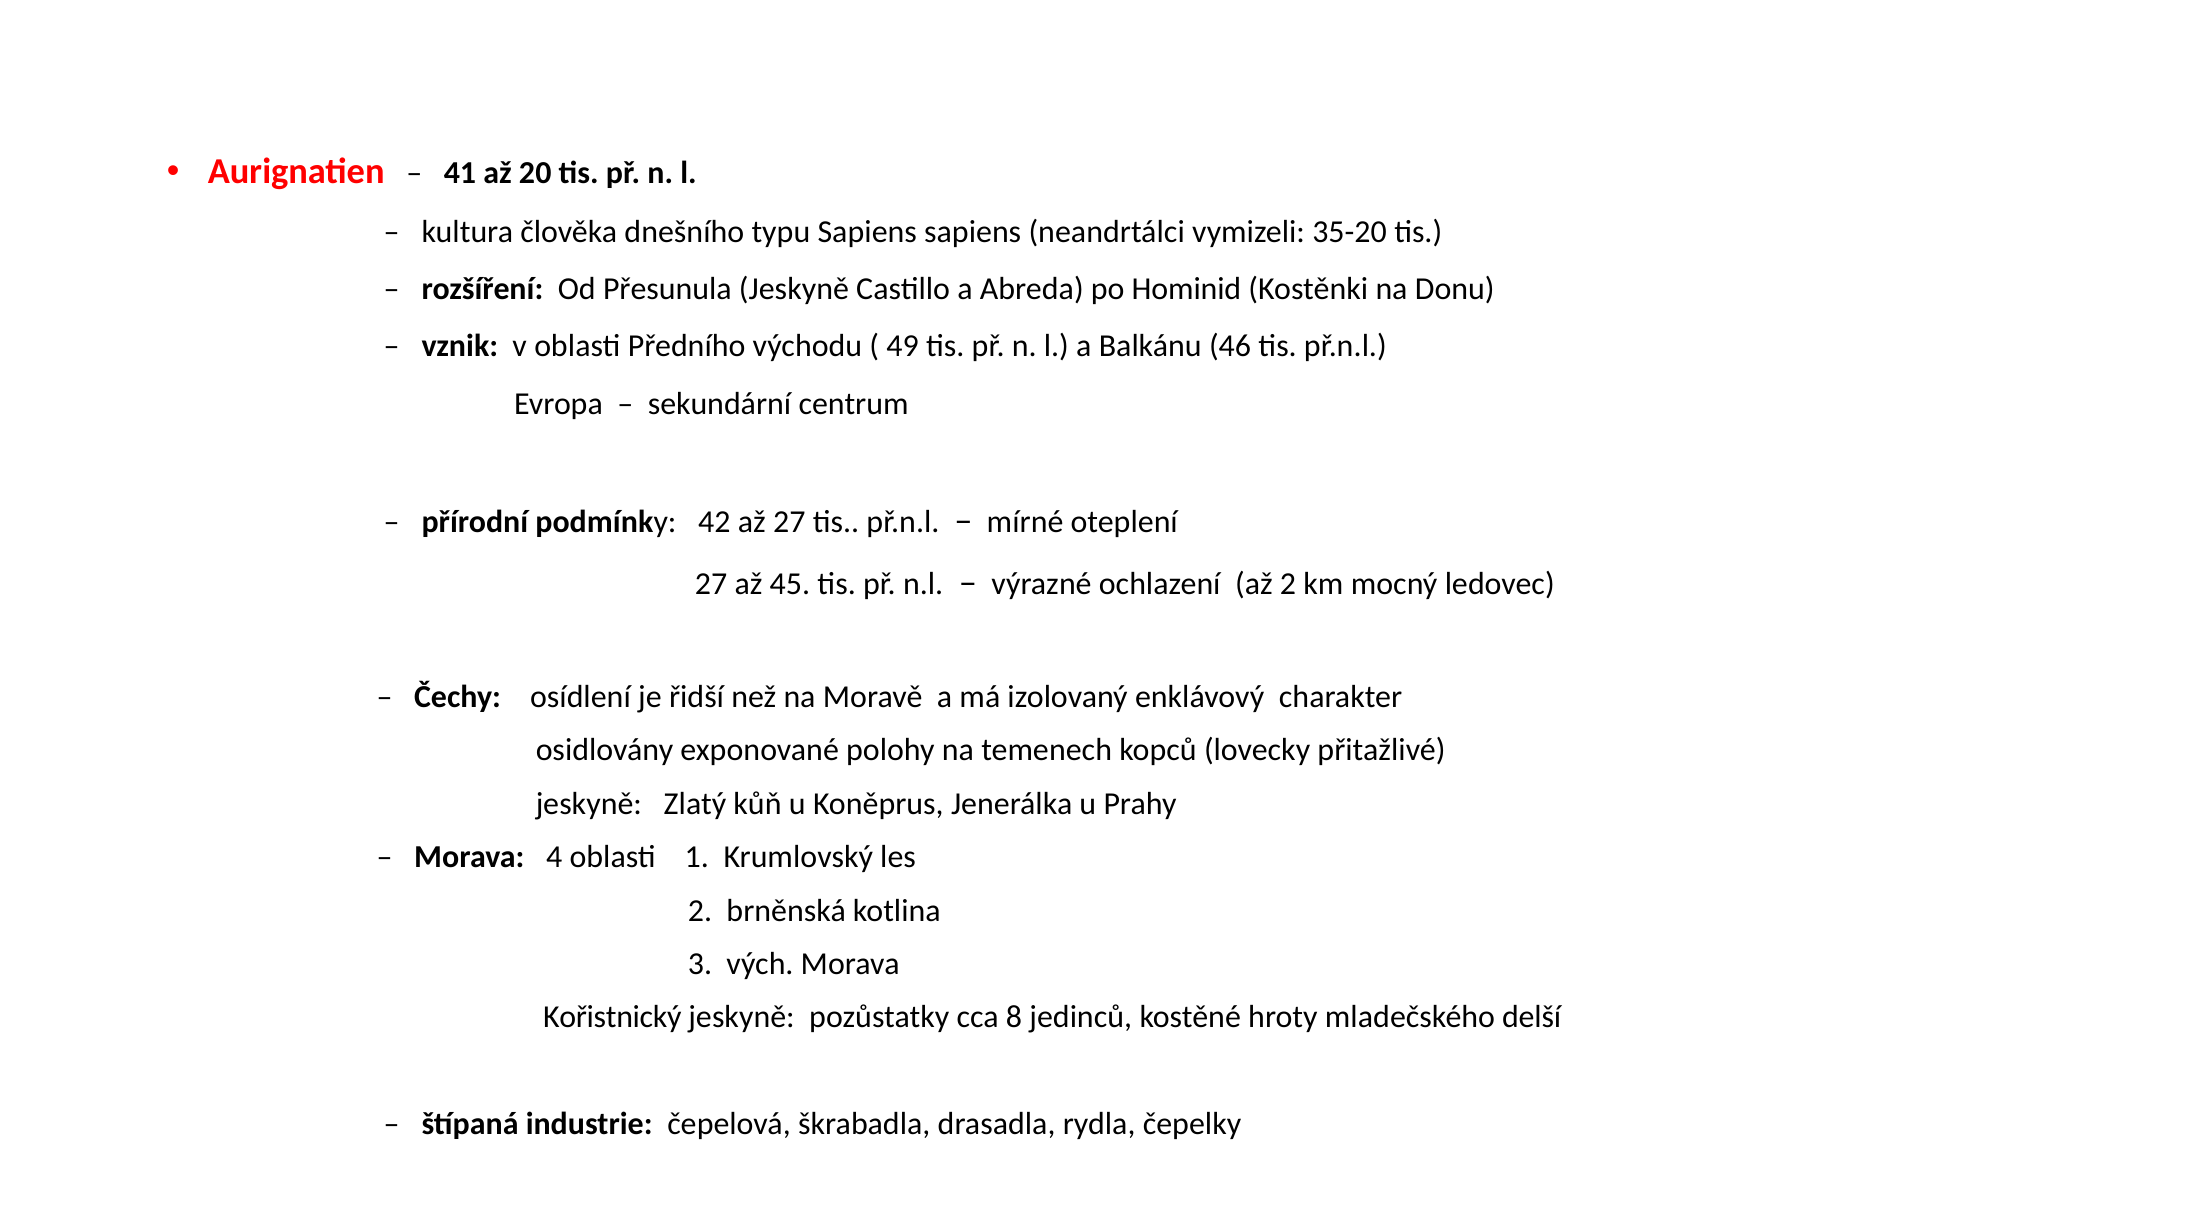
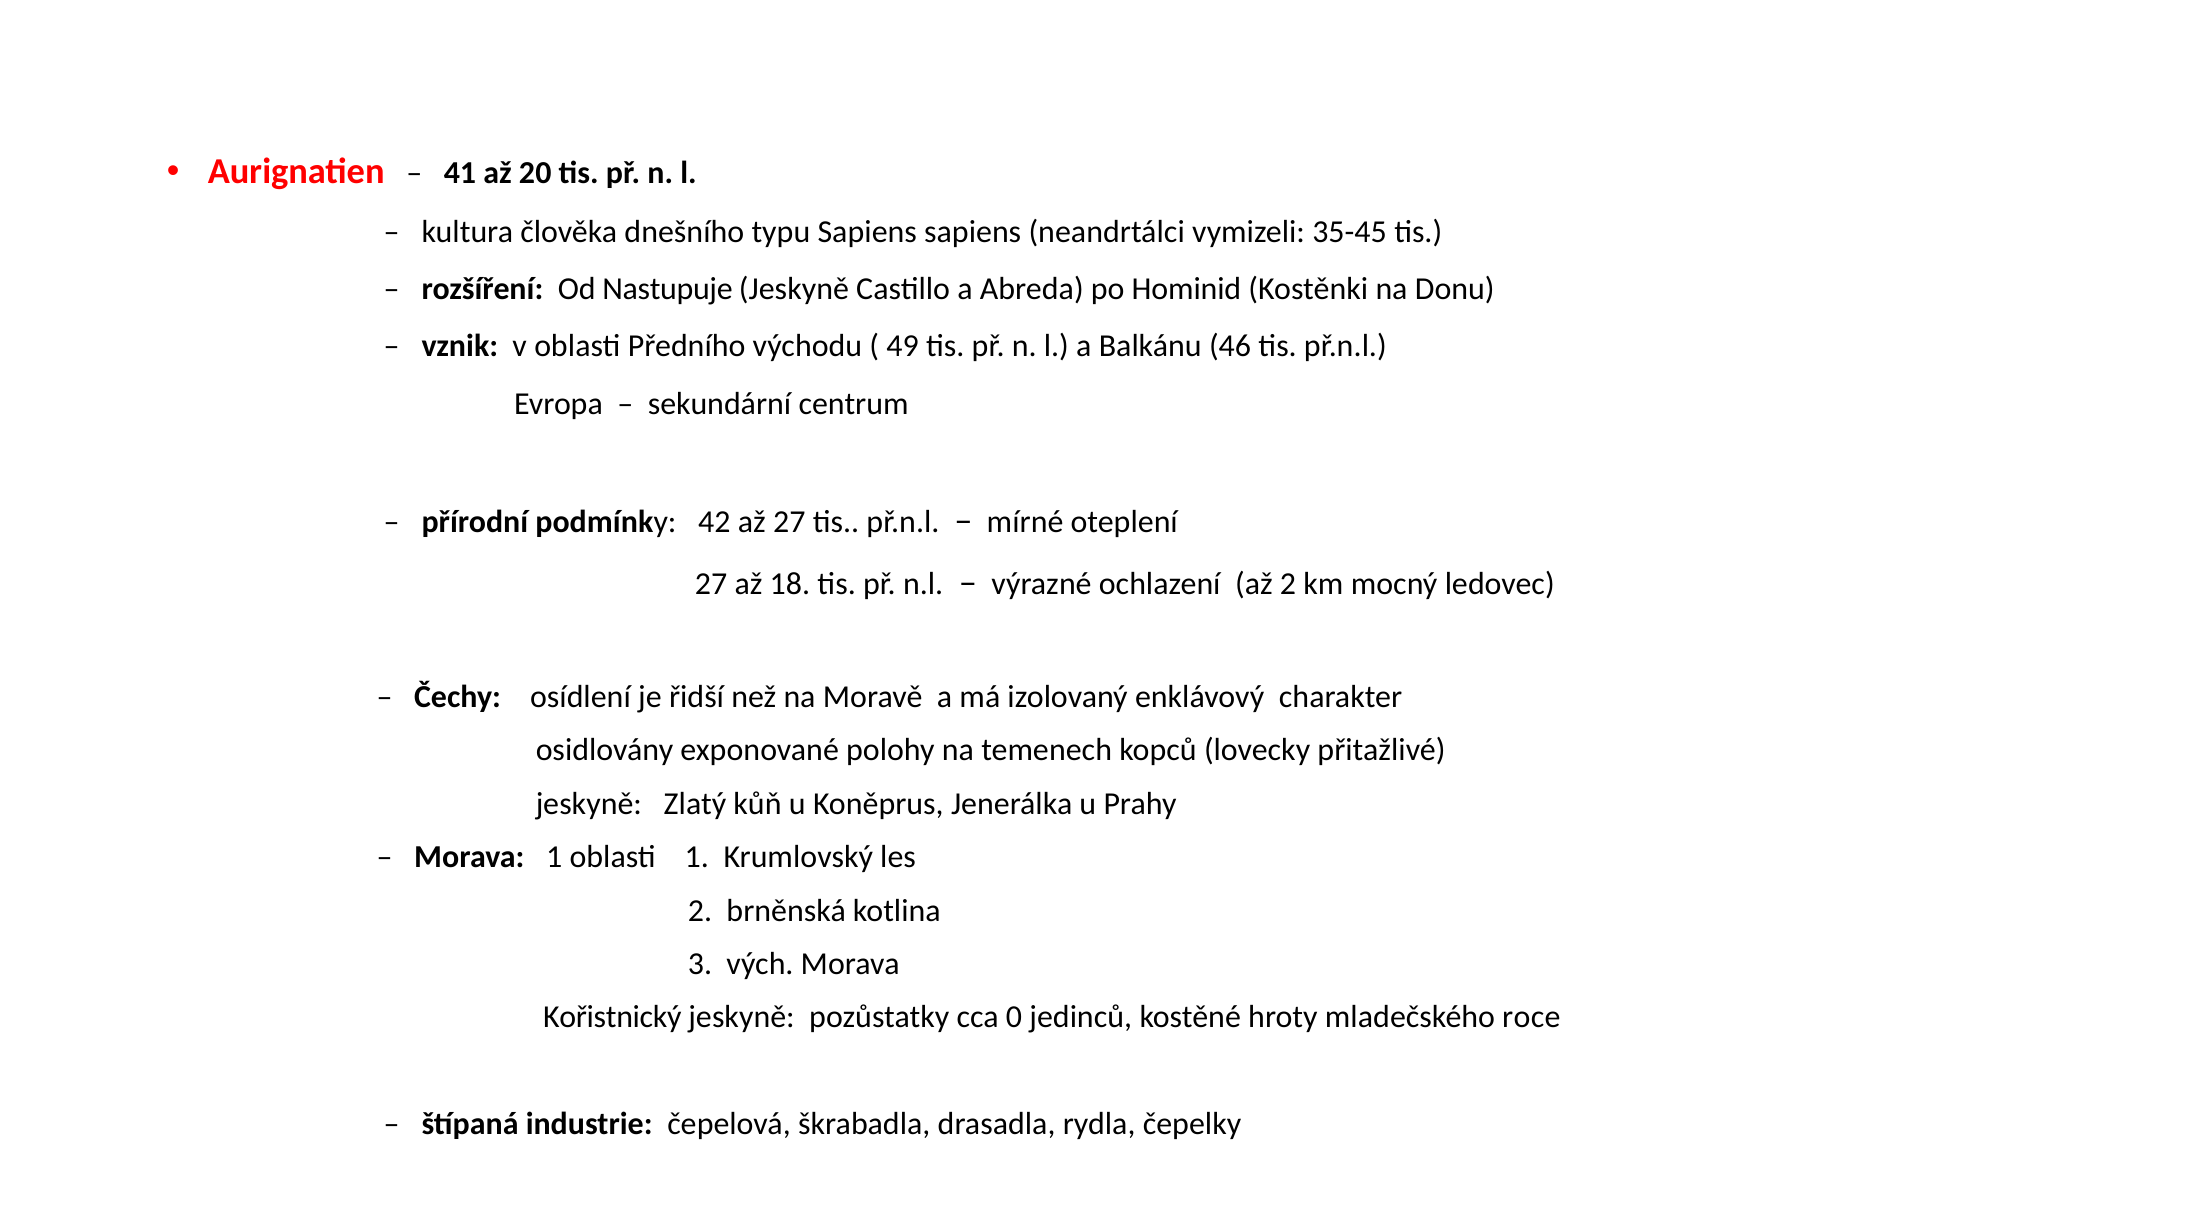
35-20: 35-20 -> 35-45 (1350, 232)
Přesunula: Přesunula -> Nastupuje (668, 289)
45: 45 -> 18 (790, 584)
Morava 4: 4 -> 1 (554, 857)
8: 8 -> 0 (1014, 1018)
delší: delší -> roce (1531, 1018)
